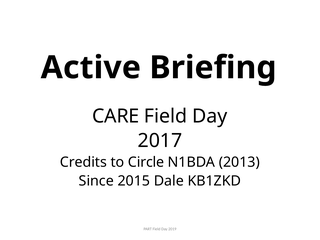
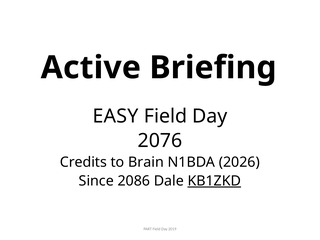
CARE: CARE -> EASY (116, 116)
2017: 2017 -> 2076 (160, 141)
Circle: Circle -> Brain (146, 162)
2013: 2013 -> 2026 (239, 162)
2015: 2015 -> 2086 (134, 181)
KB1ZKD underline: none -> present (214, 181)
